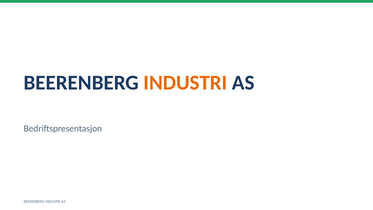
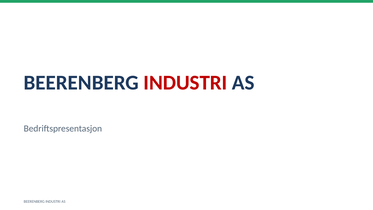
INDUSTRI colour: orange -> red (185, 83)
